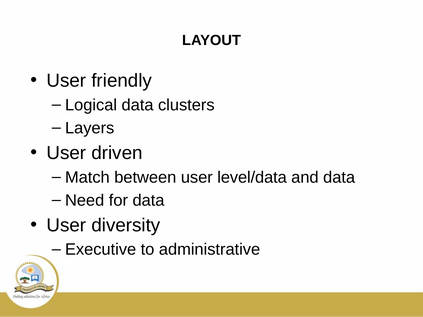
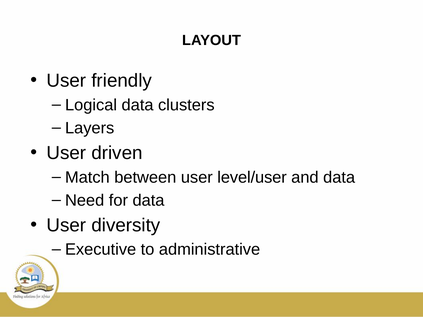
level/data: level/data -> level/user (252, 177)
